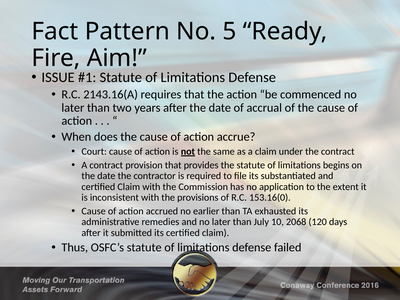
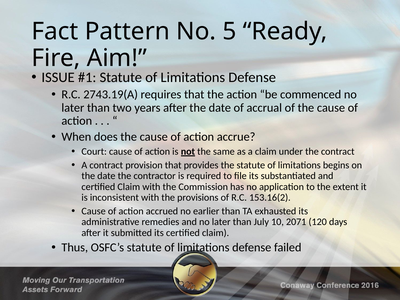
2143.16(A: 2143.16(A -> 2743.19(A (111, 94)
153.16(0: 153.16(0 -> 153.16(2 (270, 198)
2068: 2068 -> 2071 (296, 222)
